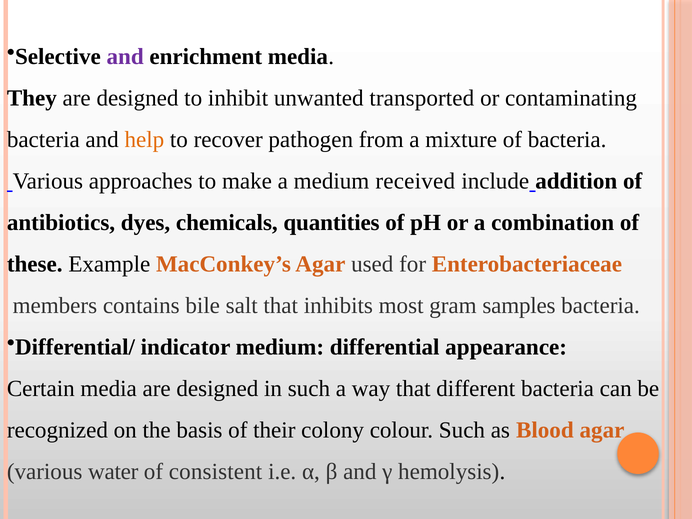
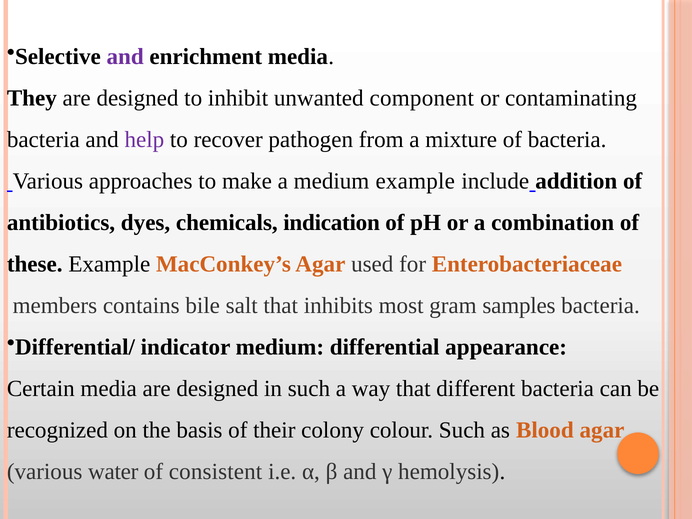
transported: transported -> component (422, 98)
help colour: orange -> purple (144, 140)
medium received: received -> example (415, 181)
quantities: quantities -> indication (332, 223)
